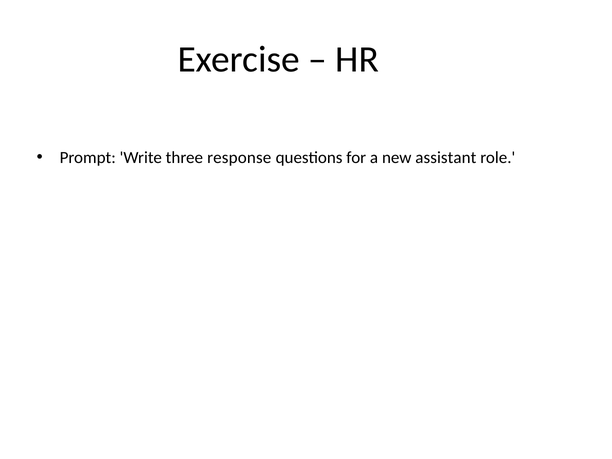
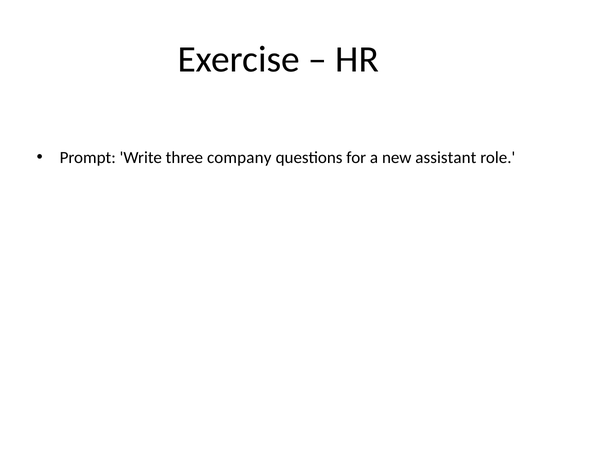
response: response -> company (239, 158)
